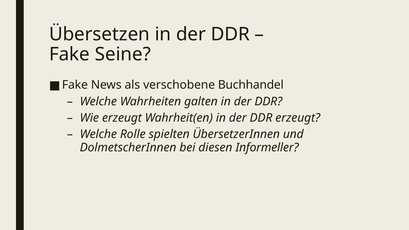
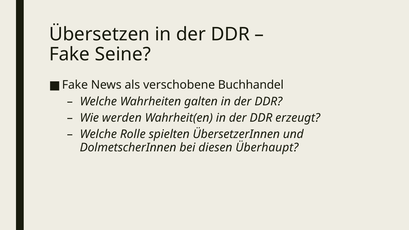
Wie erzeugt: erzeugt -> werden (122, 118)
Informeller: Informeller -> Überhaupt (267, 148)
